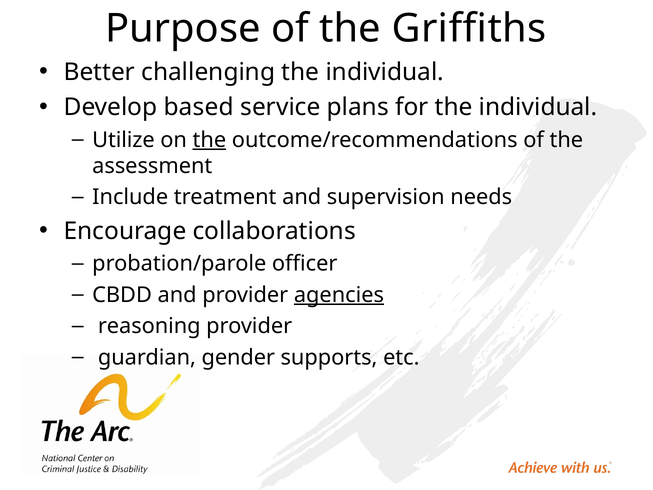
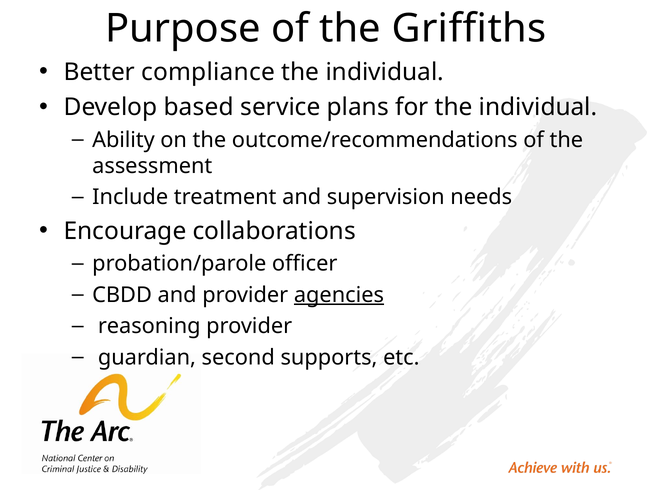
challenging: challenging -> compliance (208, 72)
Utilize: Utilize -> Ability (123, 140)
the underline: present -> none (209, 140)
gender: gender -> second (238, 357)
